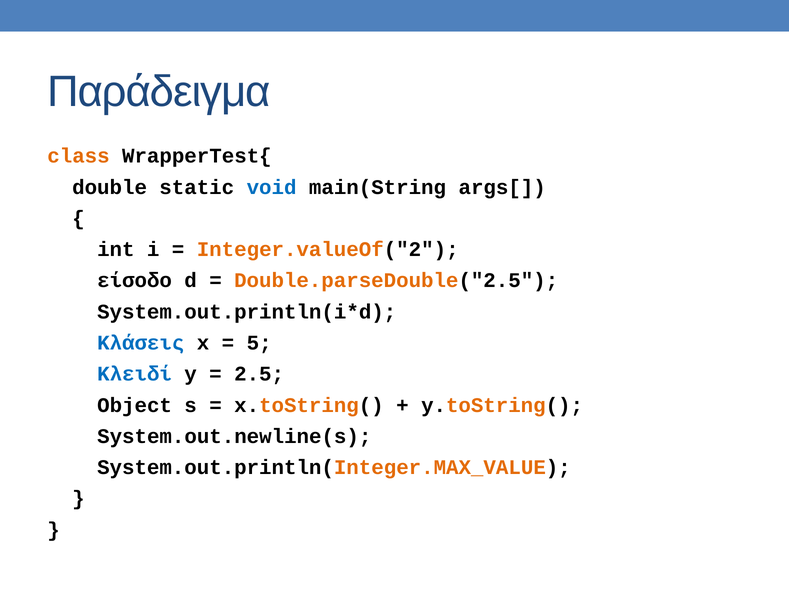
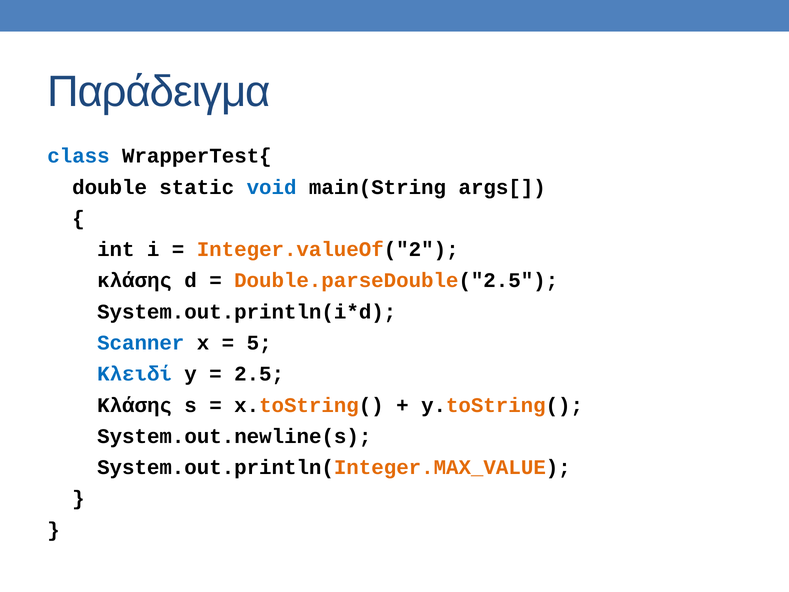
class colour: orange -> blue (79, 156)
είσοδο: είσοδο -> κλάσης (135, 280)
Κλάσεις: Κλάσεις -> Scanner (141, 343)
Object: Object -> Κλάσης (135, 405)
